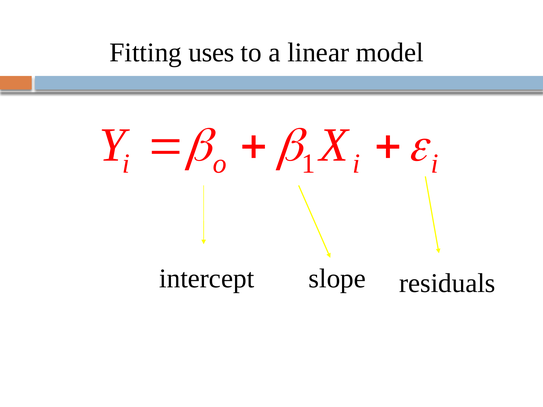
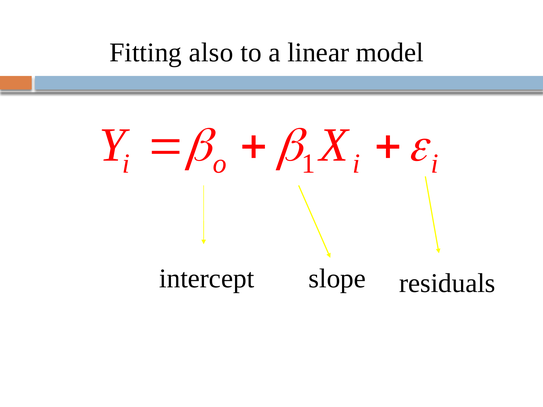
uses: uses -> also (211, 53)
